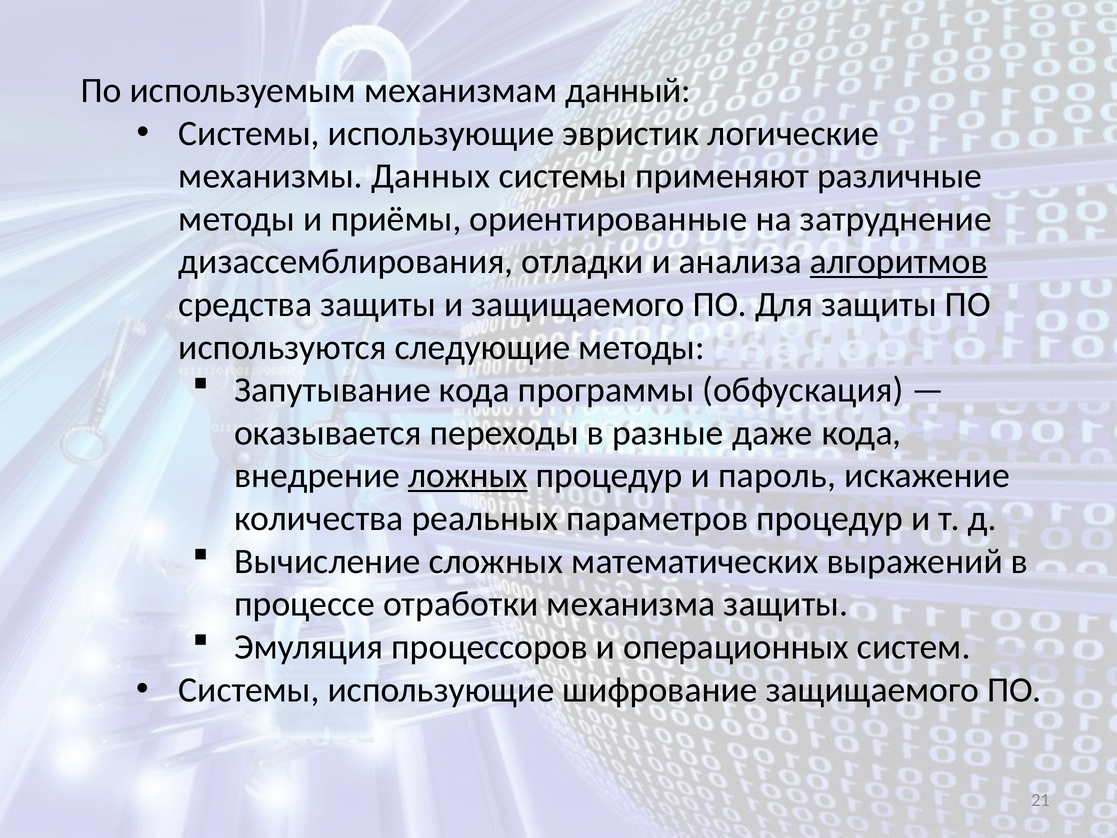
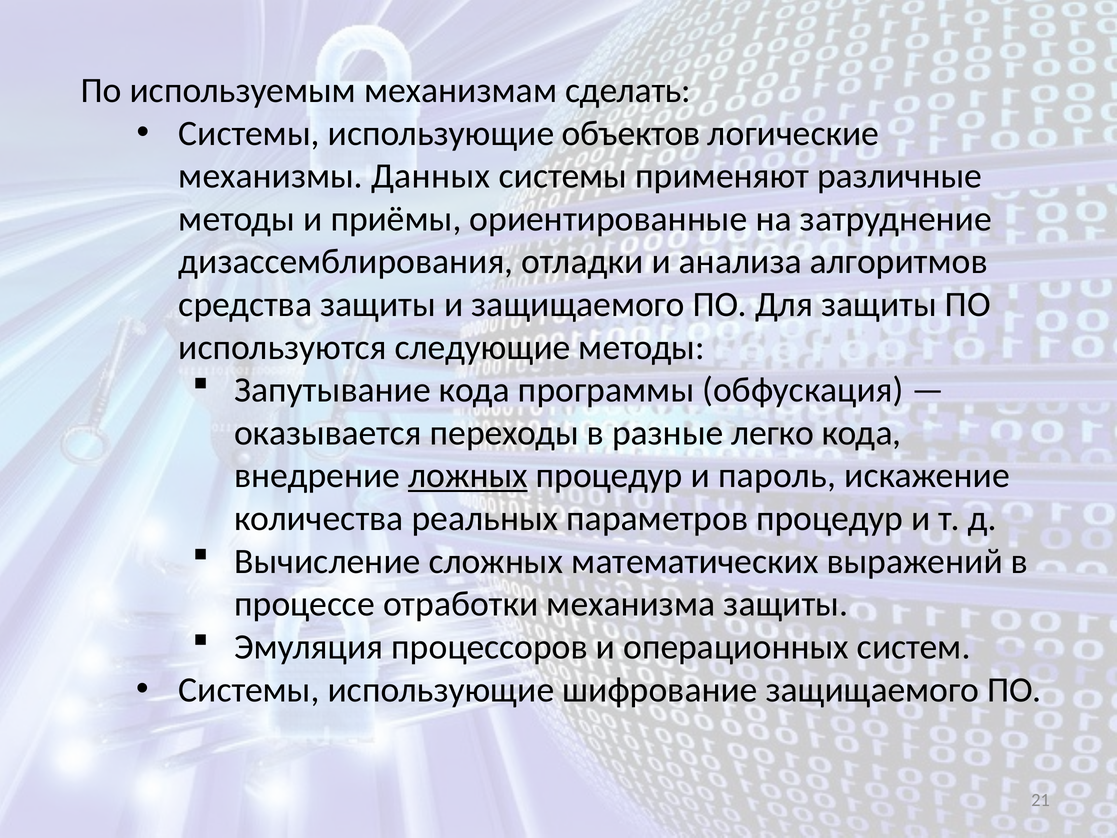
данный: данный -> сделать (628, 90)
эвристик: эвристик -> объектов (631, 133)
алгоритмов underline: present -> none (899, 262)
даже: даже -> легко (773, 433)
